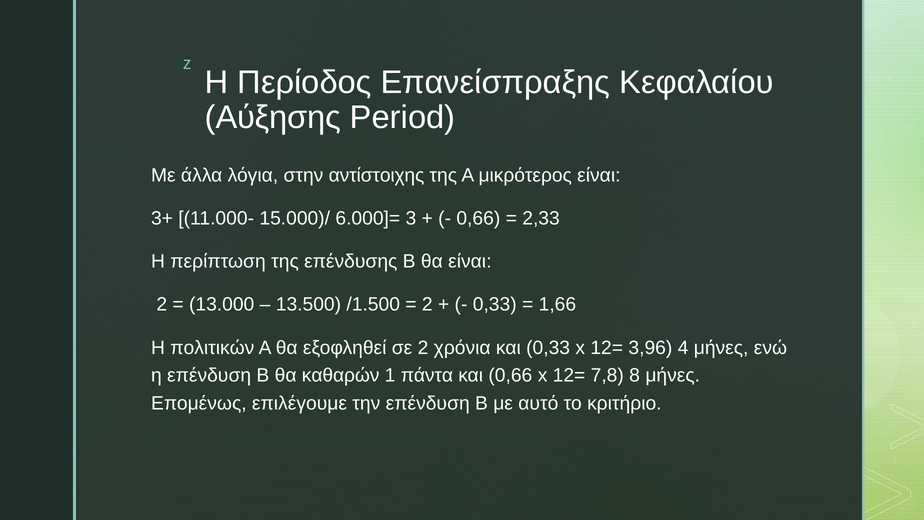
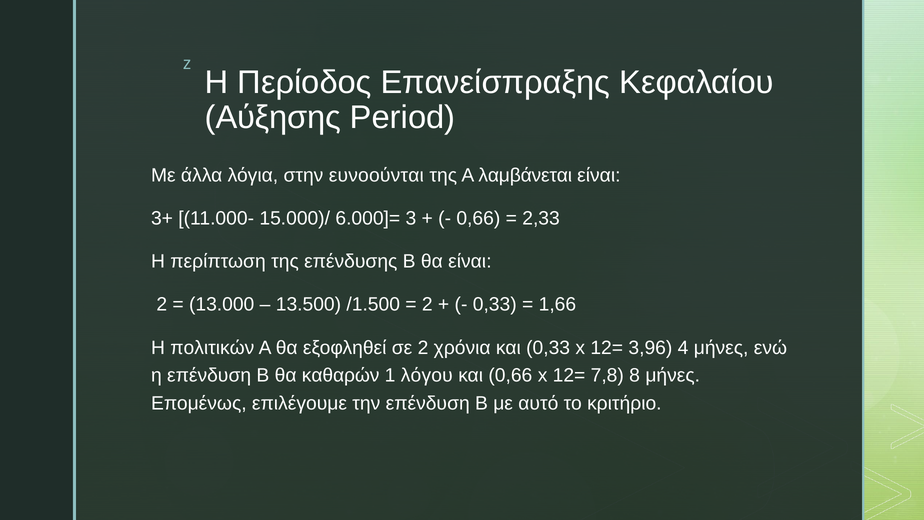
αντίστοιχης: αντίστοιχης -> ευνοούνται (376, 175)
μικρότερος: μικρότερος -> λαμβάνεται (525, 175)
πάντα: πάντα -> λόγου (427, 375)
